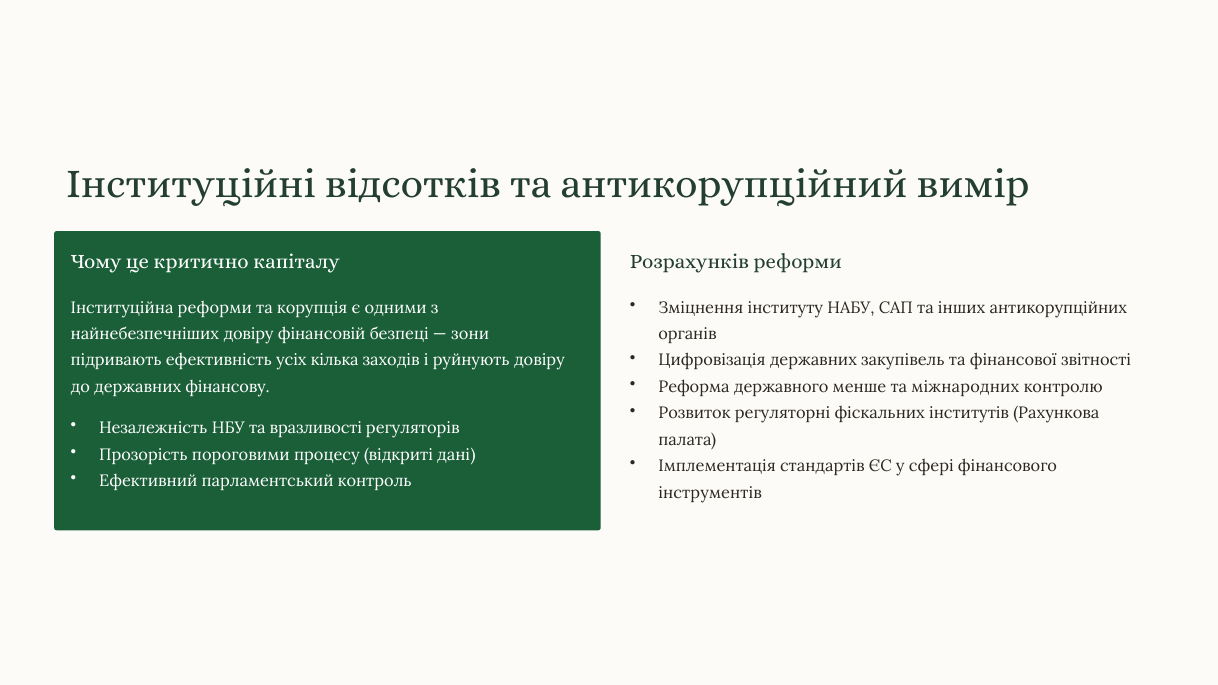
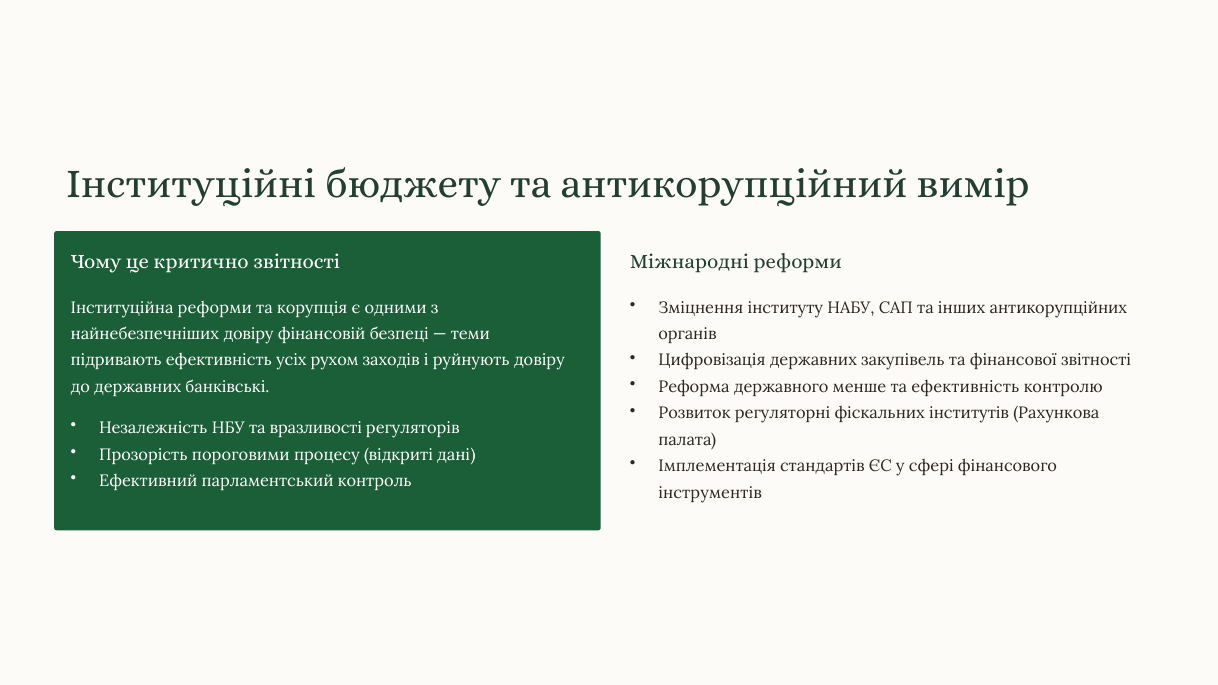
відсотків: відсотків -> бюджету (413, 184)
критично капіталу: капіталу -> звітності (297, 262)
Розрахунків: Розрахунків -> Міжнародні (689, 262)
зони: зони -> теми (470, 334)
кілька: кілька -> рухом (335, 361)
та міжнародних: міжнародних -> ефективність (965, 387)
фінансову: фінансову -> банківські (227, 387)
